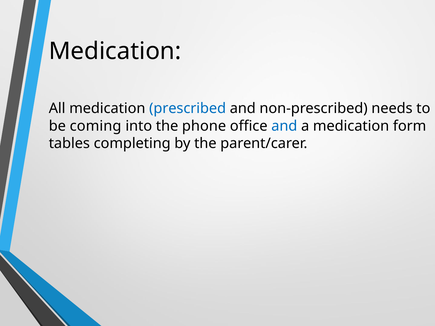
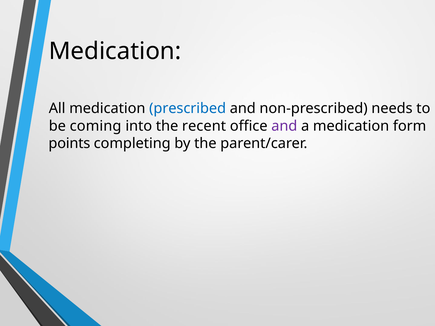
phone: phone -> recent (204, 126)
and colour: blue -> purple (284, 126)
tables: tables -> points (69, 143)
